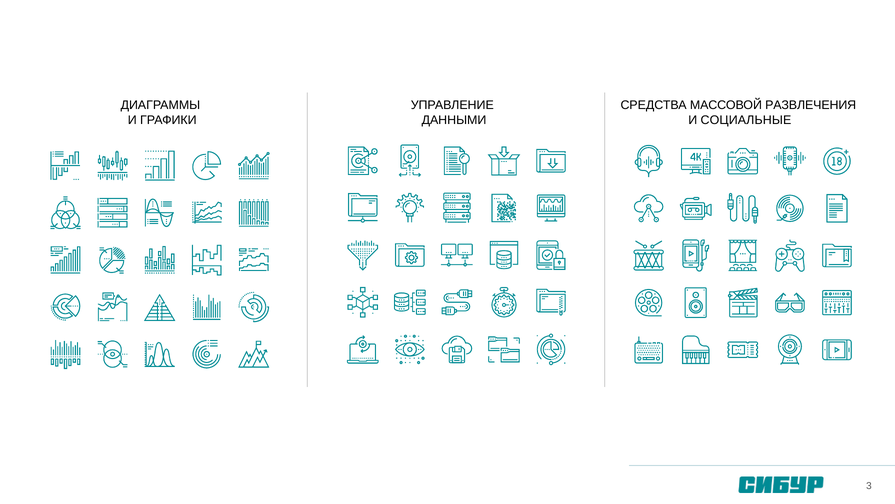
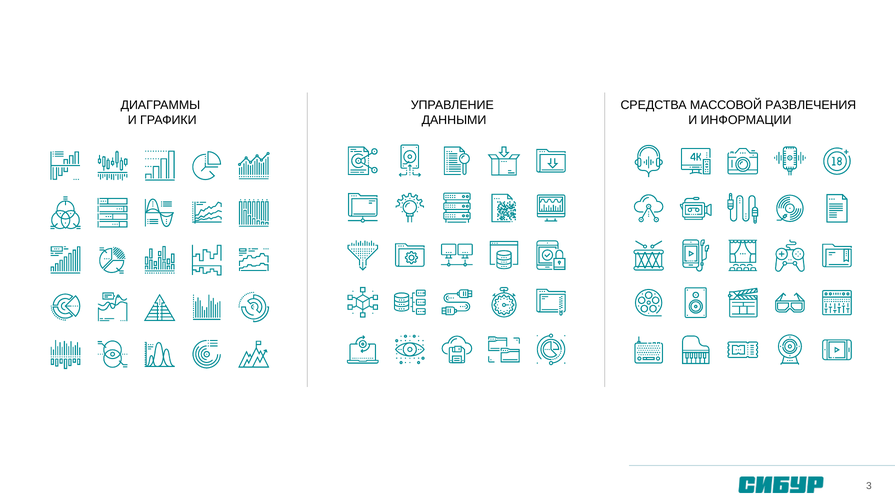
СОЦИАЛЬНЫЕ: СОЦИАЛЬНЫЕ -> ИНФОРМАЦИИ (746, 120)
